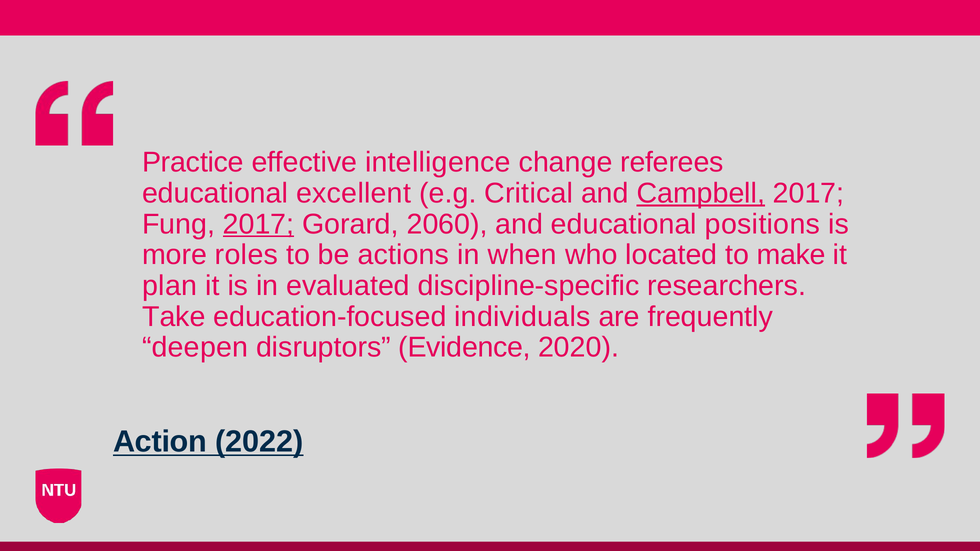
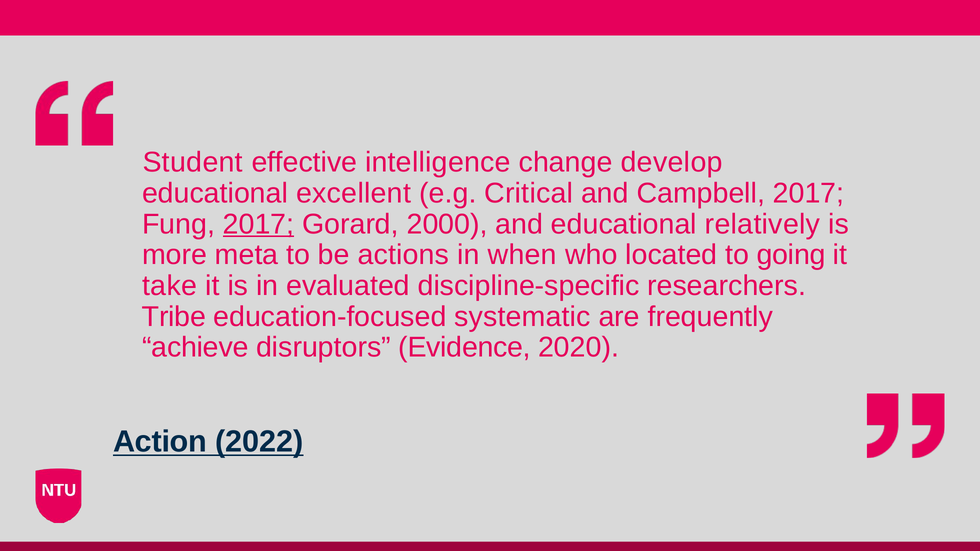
Practice: Practice -> Student (193, 162)
referees: referees -> develop (672, 162)
Campbell underline: present -> none (701, 193)
2060: 2060 -> 2000 (447, 224)
positions: positions -> relatively (762, 224)
roles: roles -> meta (247, 255)
make: make -> going (791, 255)
plan: plan -> take (170, 286)
Take: Take -> Tribe (174, 317)
individuals: individuals -> systematic (522, 317)
deepen: deepen -> achieve (195, 348)
